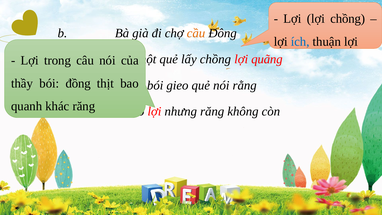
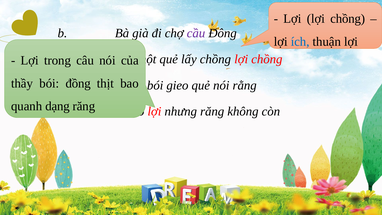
cầu colour: orange -> purple (196, 33)
chồng lợi quãng: quãng -> chồng (267, 59)
khác: khác -> dạng (57, 106)
